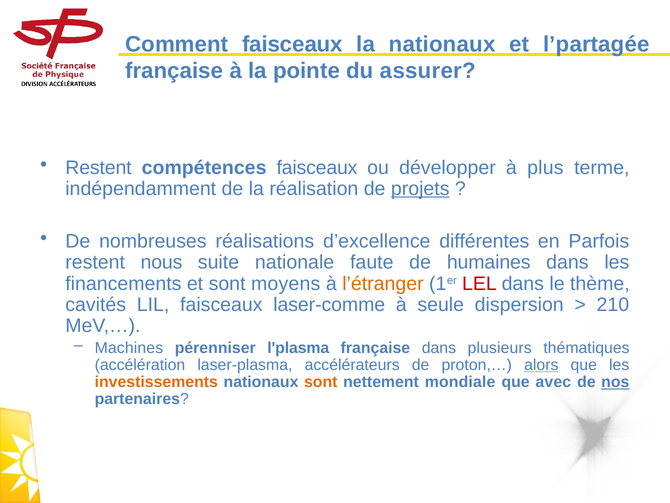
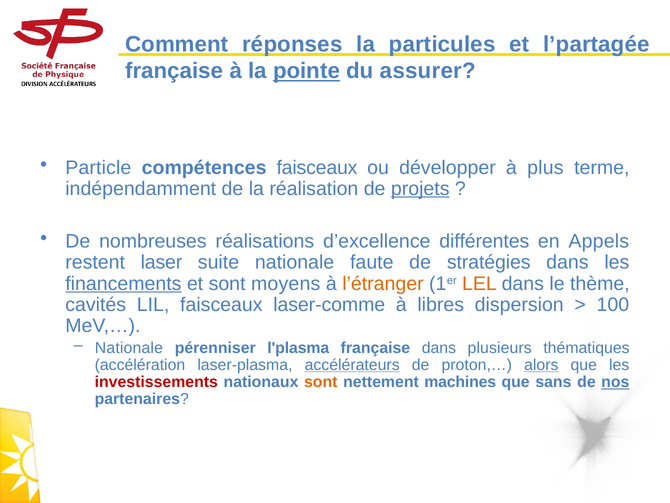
Comment faisceaux: faisceaux -> réponses (292, 44)
la nationaux: nationaux -> particules (442, 44)
pointe underline: none -> present (306, 71)
Restent: Restent -> Particle (98, 167)
Parfois: Parfois -> Appels (599, 241)
nous: nous -> laser (162, 262)
humaines: humaines -> stratégies (489, 262)
financements underline: none -> present (123, 283)
LEL colour: red -> orange (479, 283)
seule: seule -> libres (441, 304)
210: 210 -> 100 (613, 304)
Machines: Machines -> Nationale (129, 347)
accélérateurs underline: none -> present (352, 365)
investissements colour: orange -> red (156, 382)
mondiale: mondiale -> machines (460, 382)
avec: avec -> sans (553, 382)
